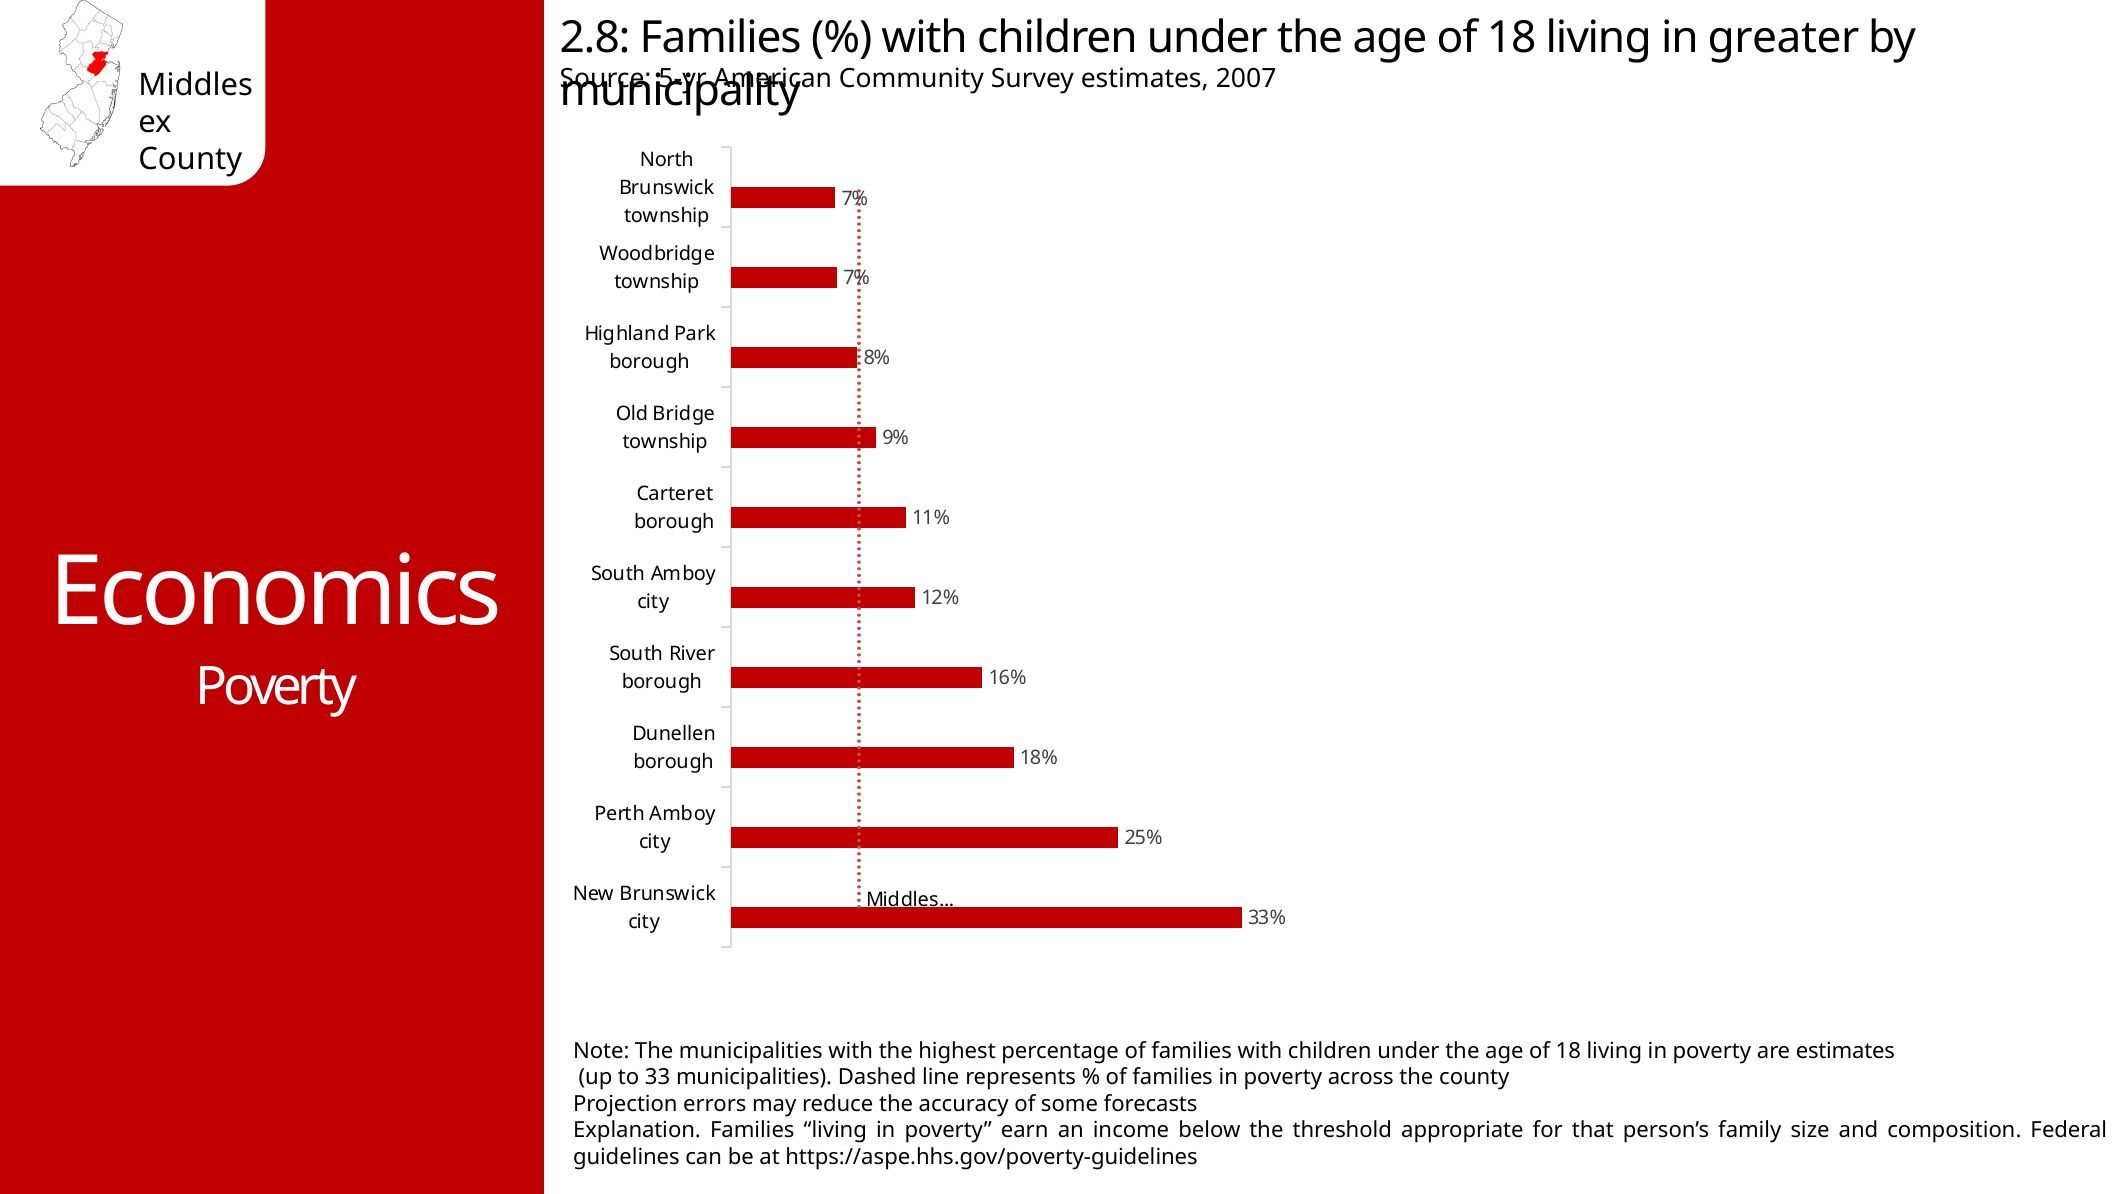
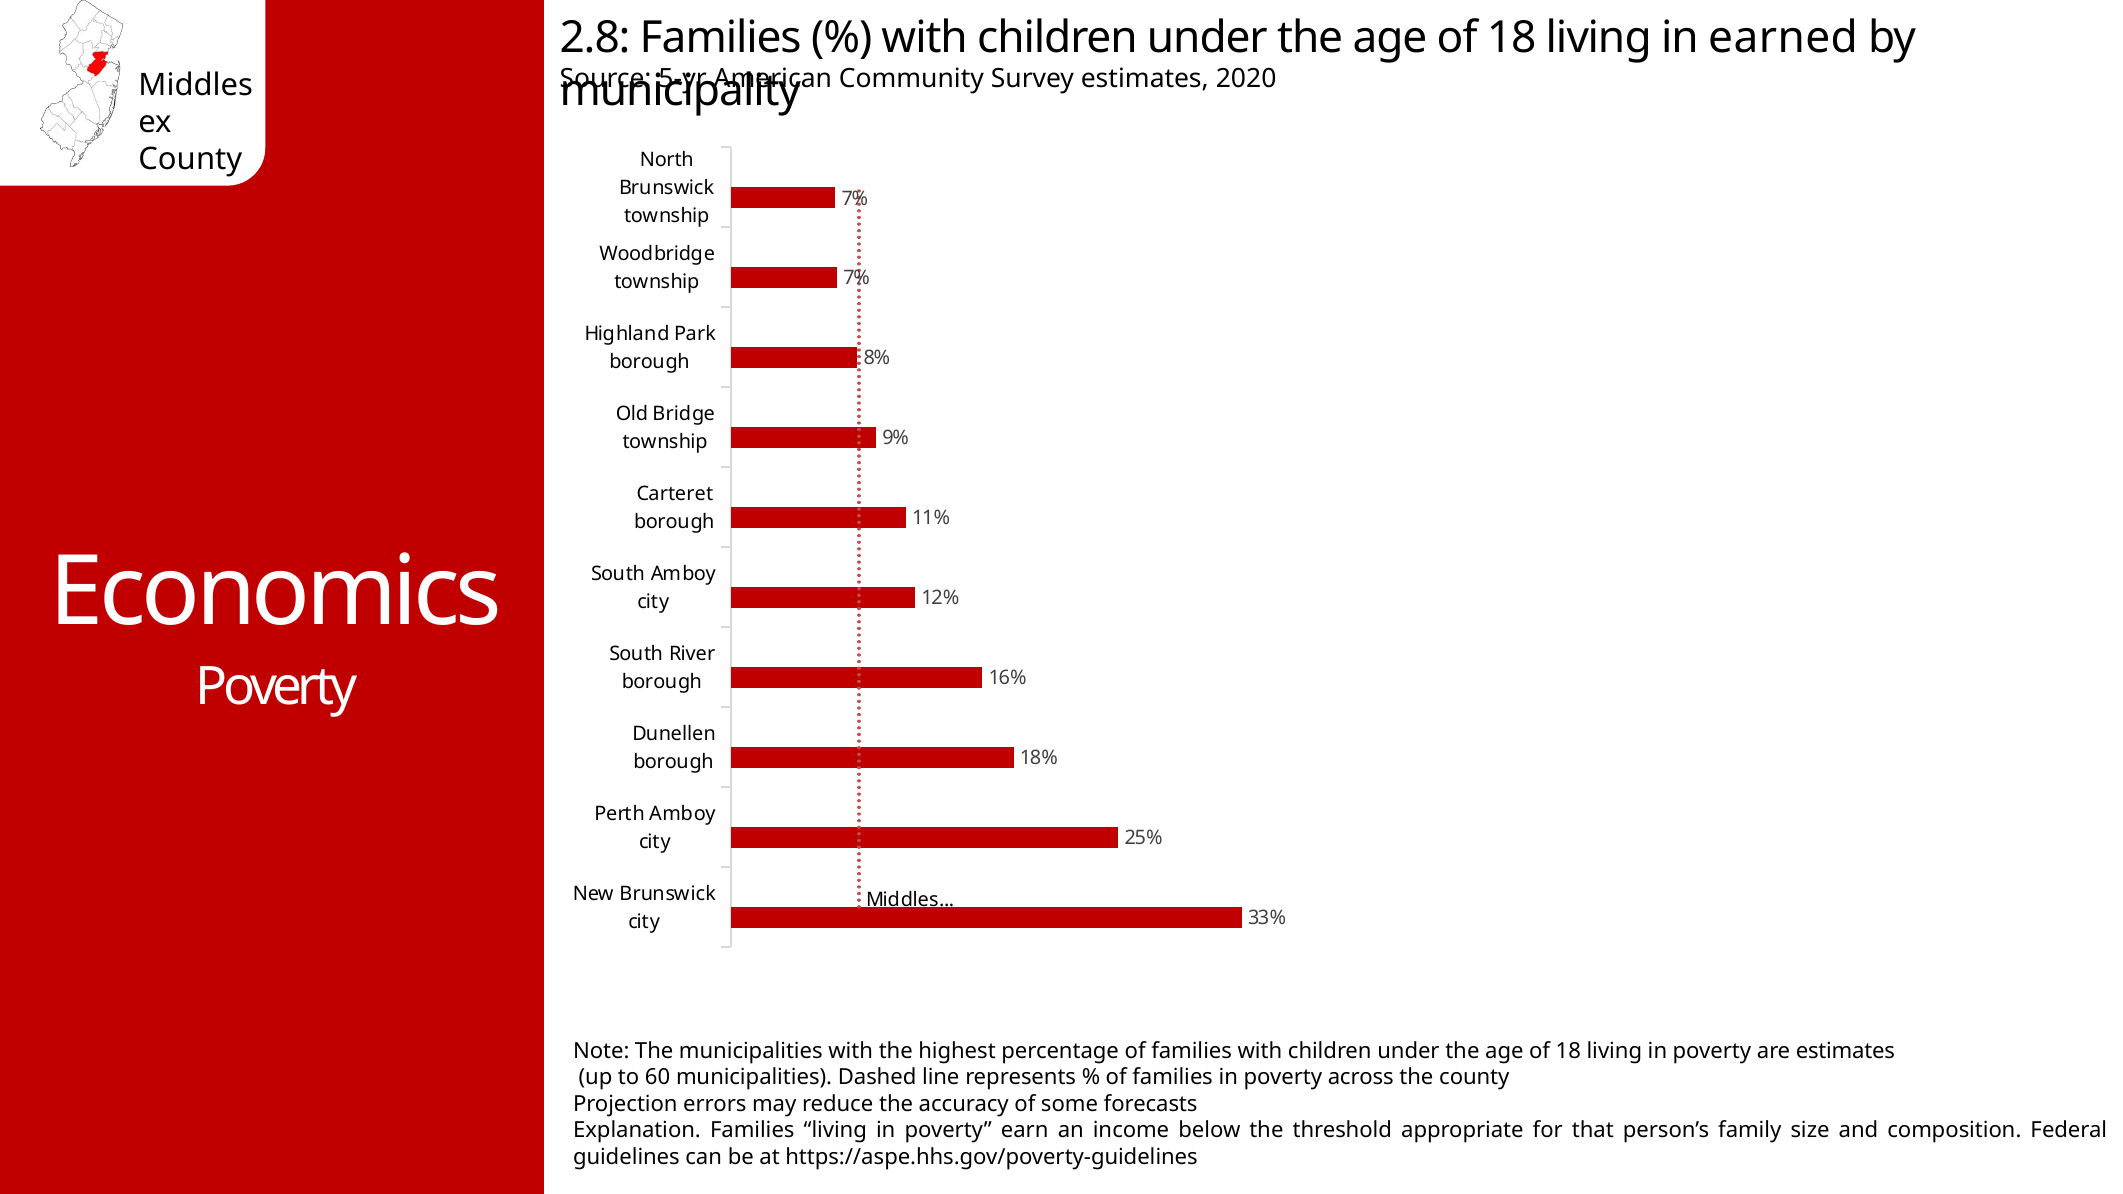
greater: greater -> earned (1783, 37)
2007: 2007 -> 2020 (1246, 79)
33: 33 -> 60 (658, 1077)
